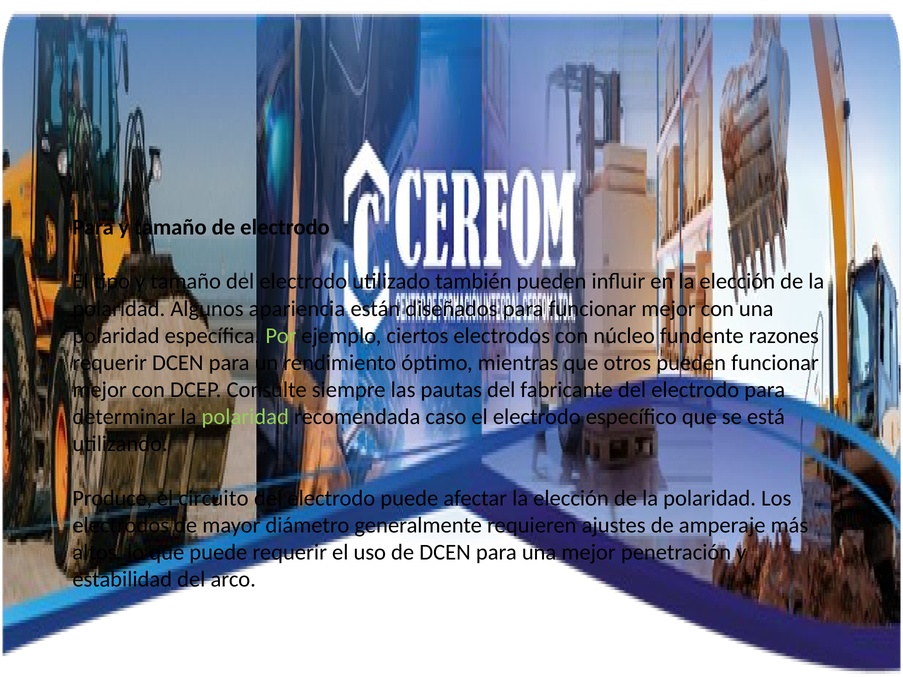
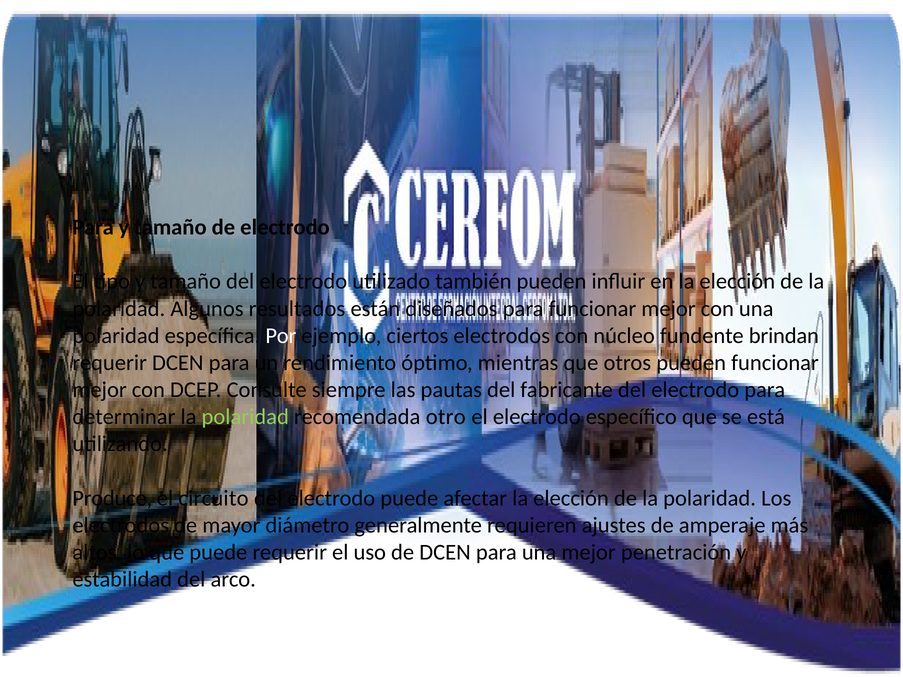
apariencia: apariencia -> resultados (297, 309)
Por colour: light green -> white (281, 336)
razones: razones -> brindan (784, 336)
caso: caso -> otro (446, 417)
